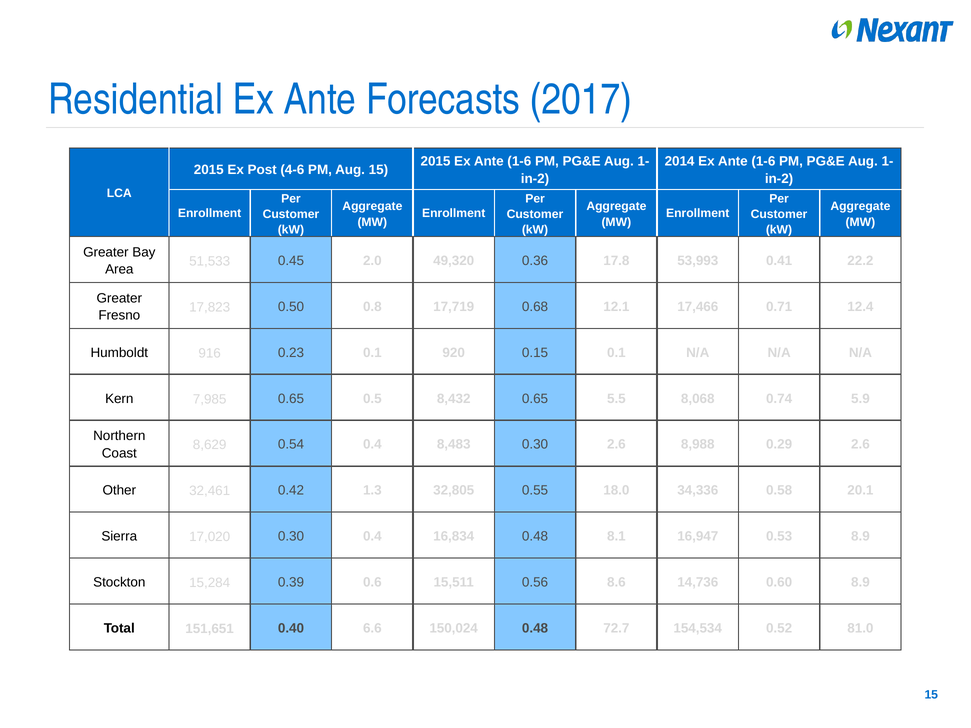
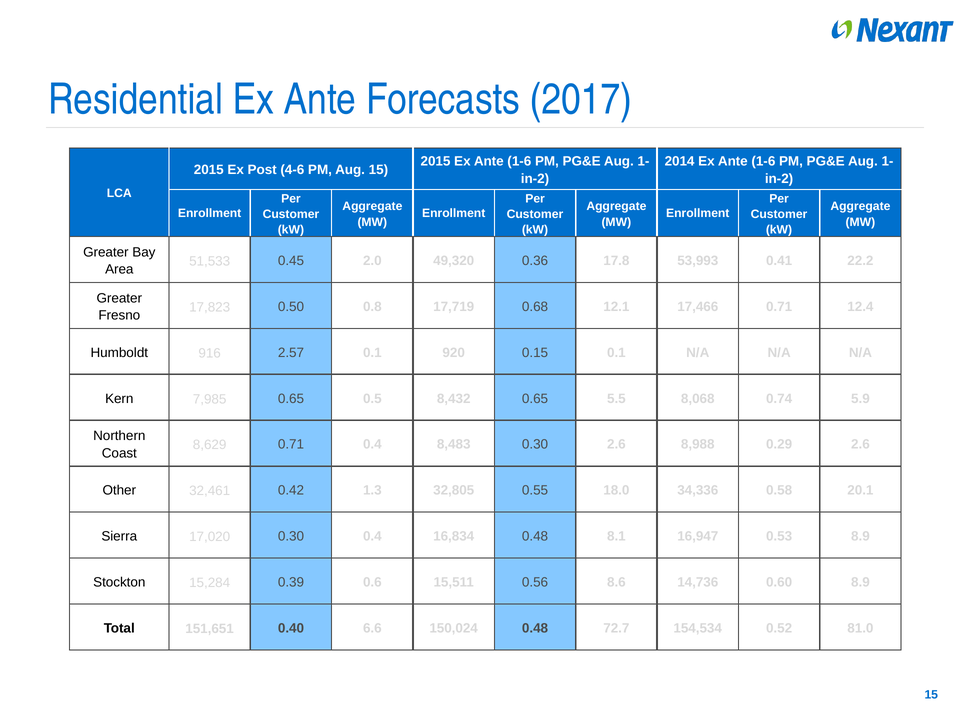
0.23: 0.23 -> 2.57 (291, 353)
8,629 0.54: 0.54 -> 0.71 (291, 445)
